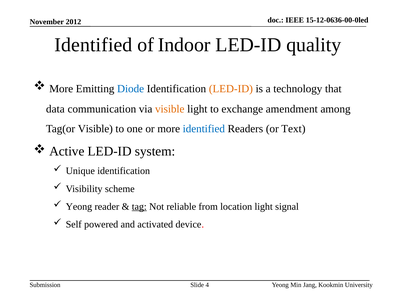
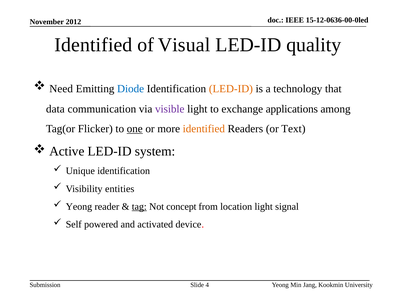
Indoor: Indoor -> Visual (184, 45)
More: More -> Need (61, 89)
visible colour: orange -> purple (170, 109)
amendment: amendment -> applications (292, 109)
Tag(or Visible: Visible -> Flicker (95, 129)
one underline: none -> present (135, 129)
identified colour: blue -> orange (204, 129)
scheme: scheme -> entities (120, 189)
reliable: reliable -> concept (181, 207)
